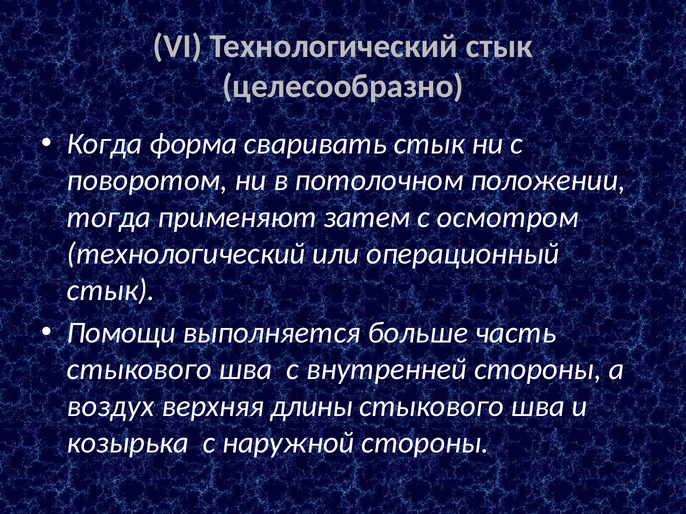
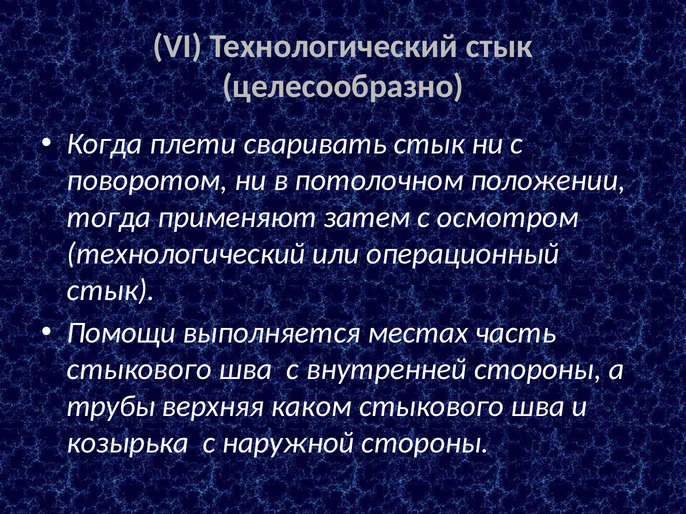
форма: форма -> плети (193, 144)
больше: больше -> местах (418, 333)
воздух: воздух -> трубы (111, 406)
длины: длины -> каком (312, 406)
